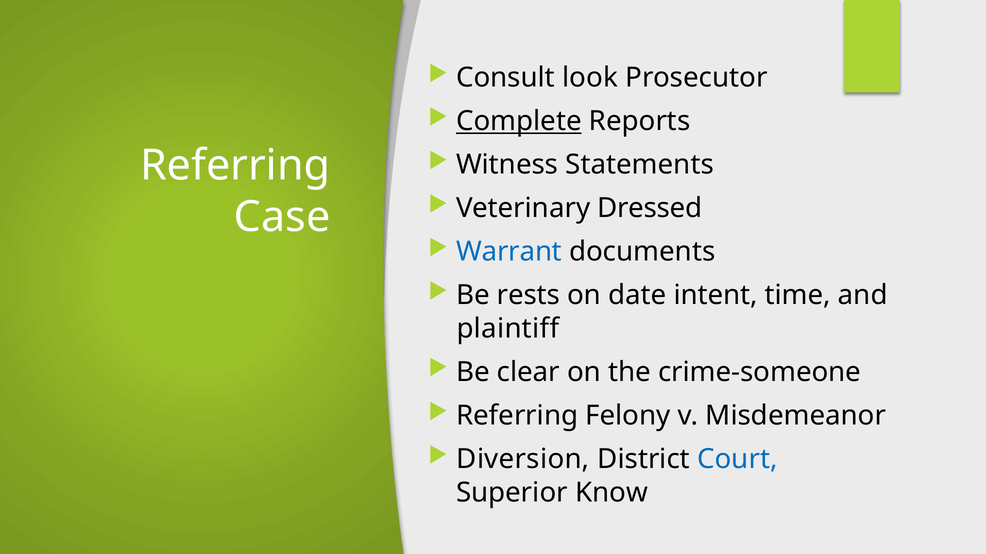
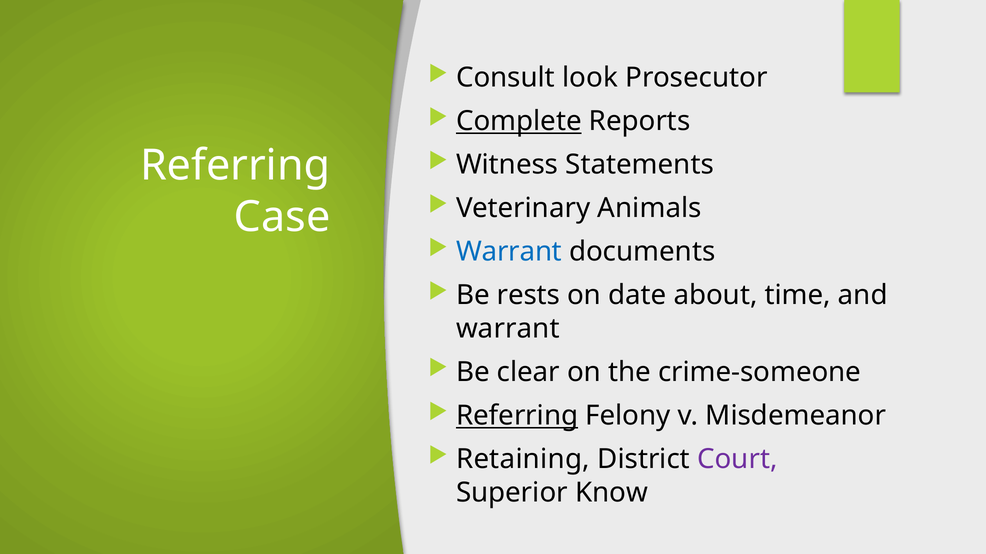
Dressed: Dressed -> Animals (649, 208)
intent: intent -> about (716, 296)
plaintiff: plaintiff -> warrant (508, 329)
Referring underline: none -> present (517, 416)
Diversion: Diversion -> Retaining (523, 460)
Court colour: blue -> purple (737, 460)
